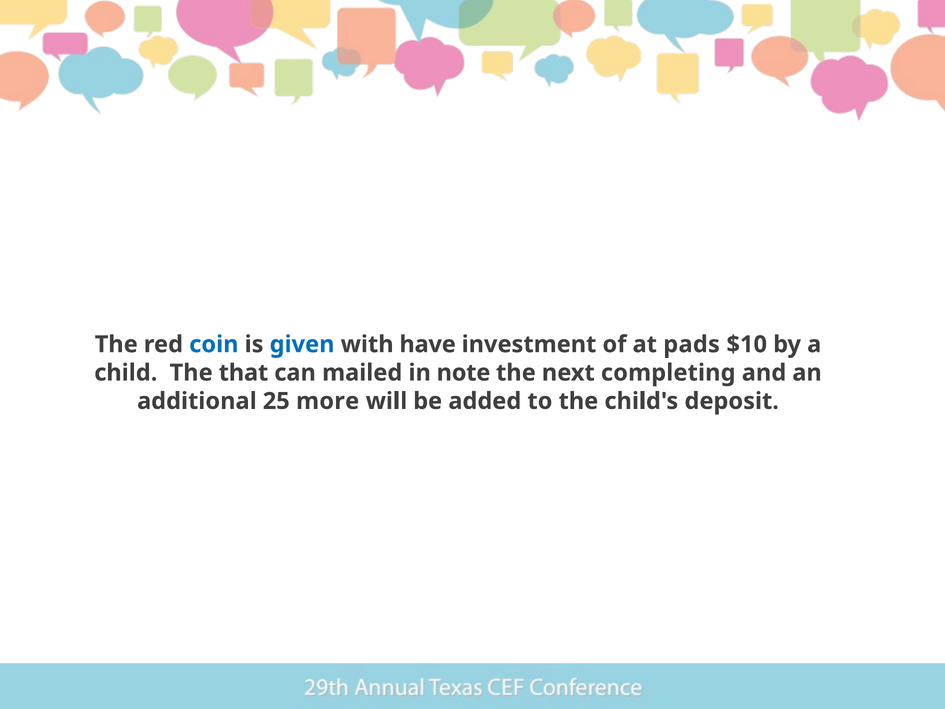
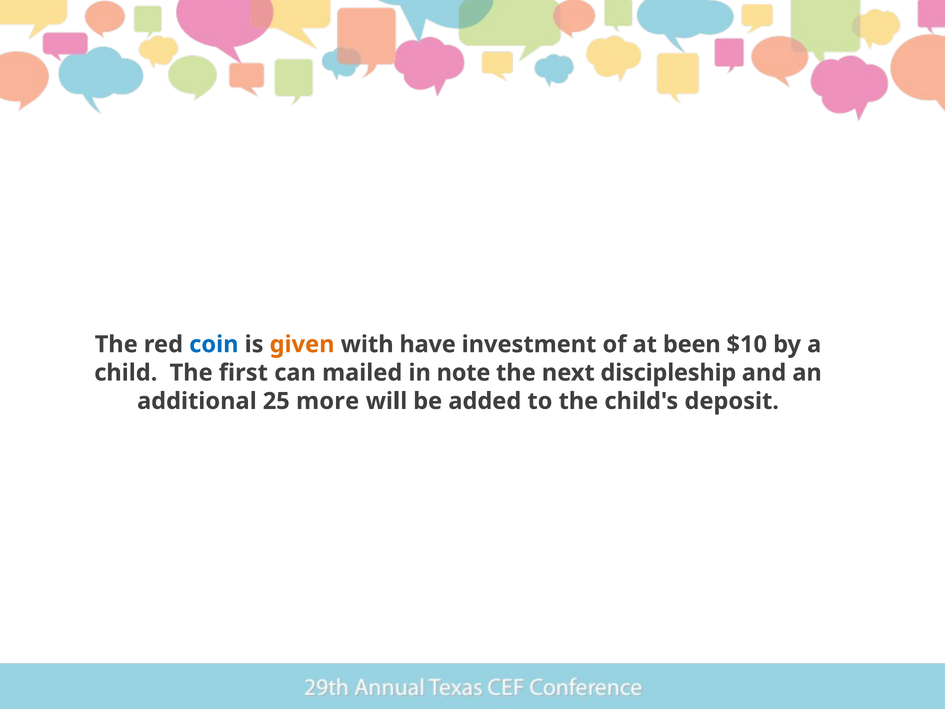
given colour: blue -> orange (302, 344)
pads: pads -> been (692, 344)
that: that -> first (243, 373)
completing: completing -> discipleship (668, 373)
